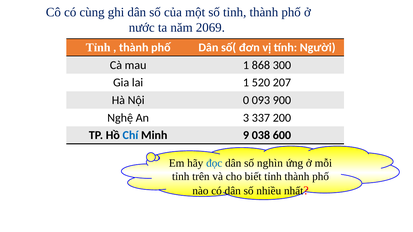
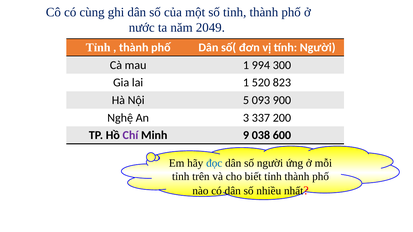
2069: 2069 -> 2049 (210, 28)
868: 868 -> 994 (261, 65)
207: 207 -> 823 (282, 83)
0: 0 -> 5 (246, 100)
Chí colour: blue -> purple (130, 136)
số nghìn: nghìn -> người (270, 163)
